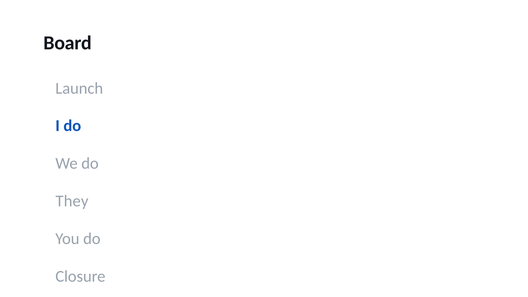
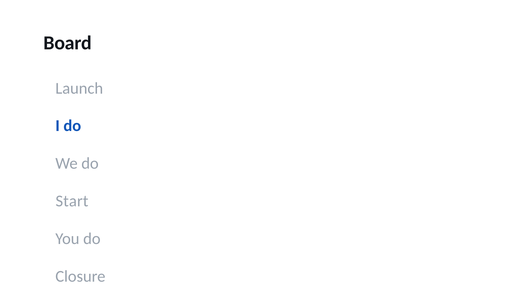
They: They -> Start (72, 201)
